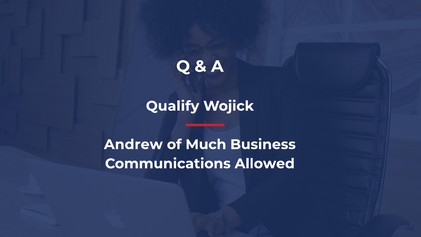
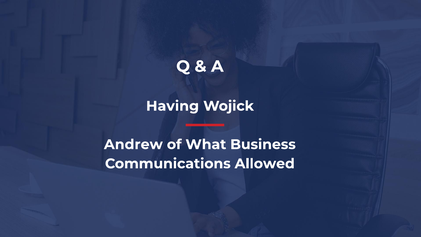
Qualify: Qualify -> Having (173, 106)
Much: Much -> What (206, 144)
